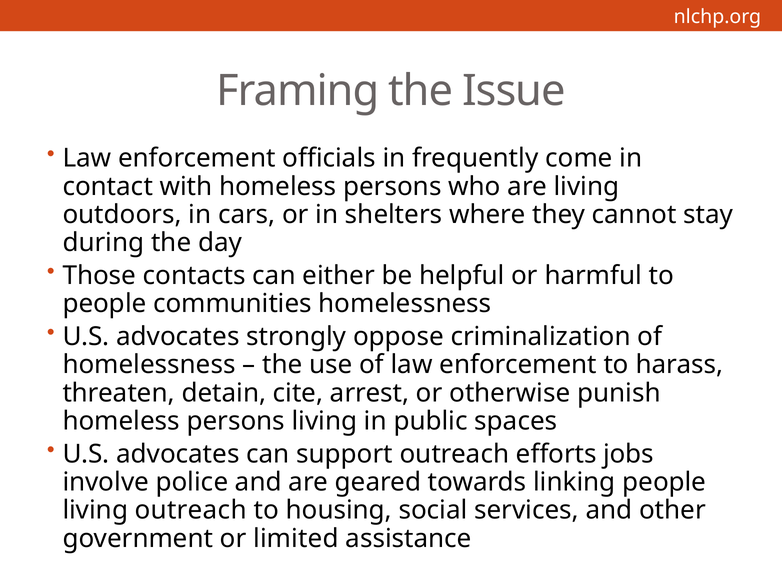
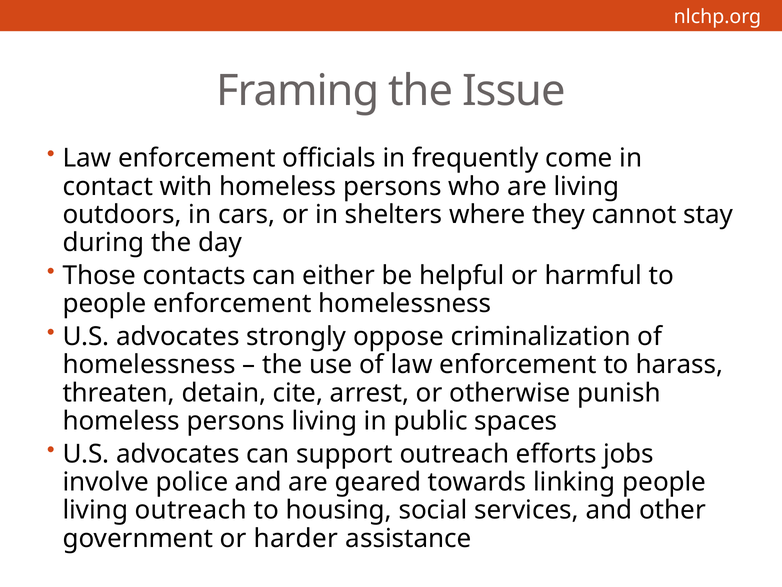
people communities: communities -> enforcement (232, 304)
limited: limited -> harder (296, 538)
